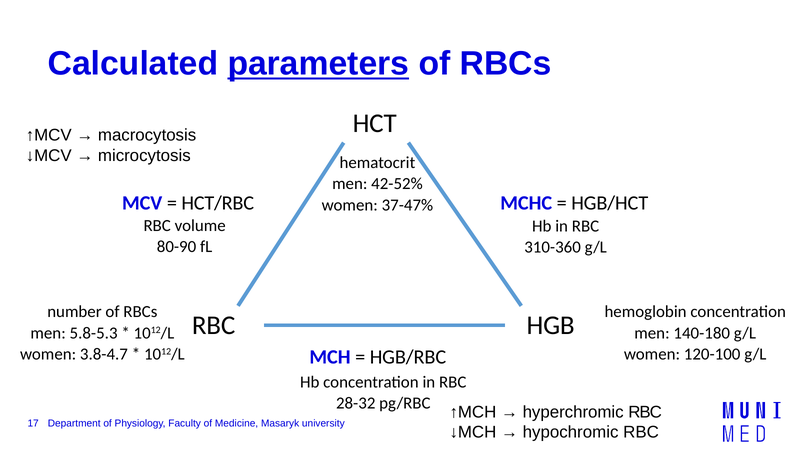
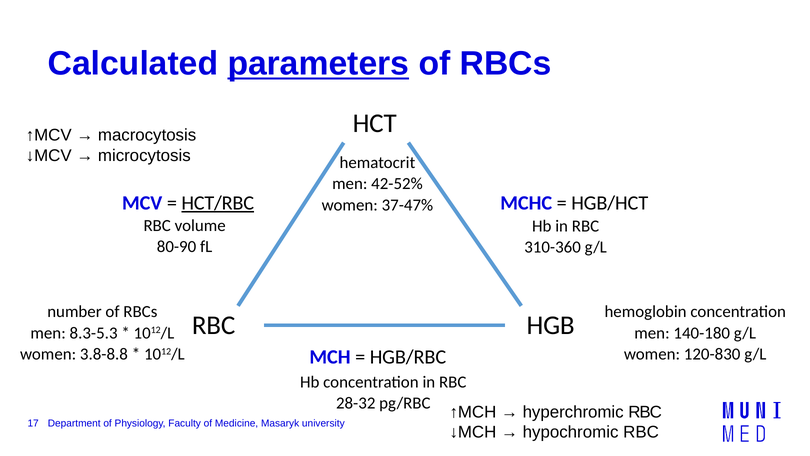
HCT/RBC underline: none -> present (218, 203)
5.8-5.3: 5.8-5.3 -> 8.3-5.3 (94, 333)
3.8-4.7: 3.8-4.7 -> 3.8-8.8 (104, 354)
120-100: 120-100 -> 120-830 (712, 354)
